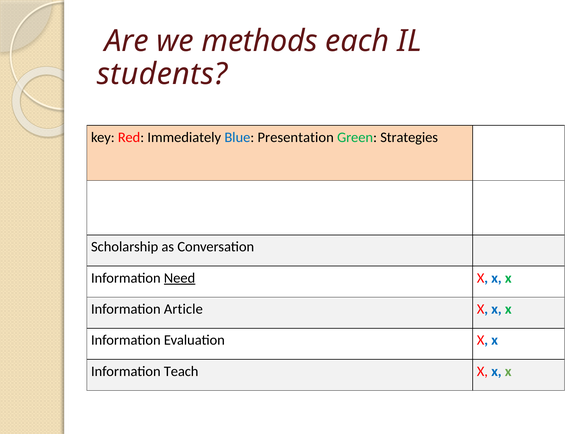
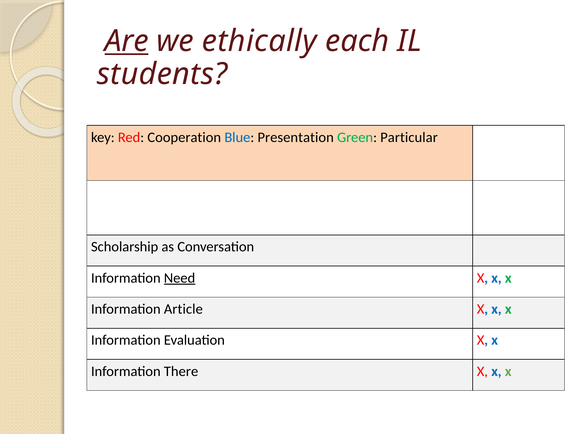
Are underline: none -> present (127, 41)
methods: methods -> ethically (259, 41)
Immediately: Immediately -> Cooperation (184, 137)
Strategies: Strategies -> Particular (409, 137)
Teach: Teach -> There (181, 372)
